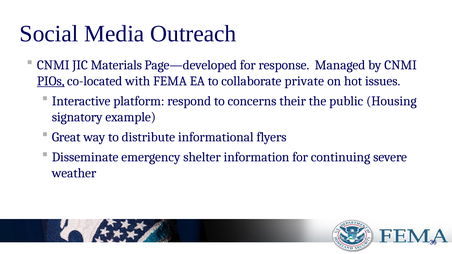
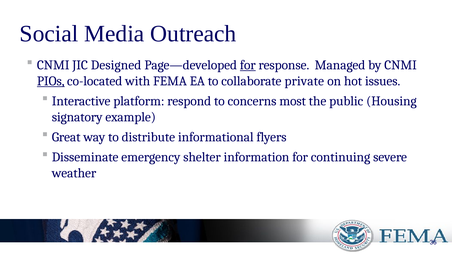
Materials: Materials -> Designed (116, 65)
for underline: none -> present (248, 65)
their: their -> most (293, 101)
